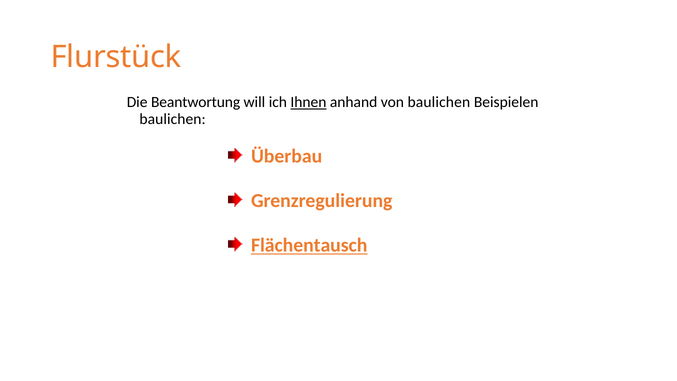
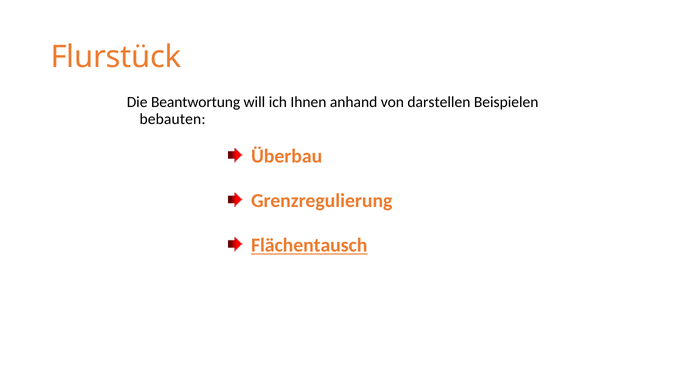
Ihnen underline: present -> none (308, 102)
von baulichen: baulichen -> darstellen (439, 102)
baulichen: baulichen -> bebauten (173, 119)
